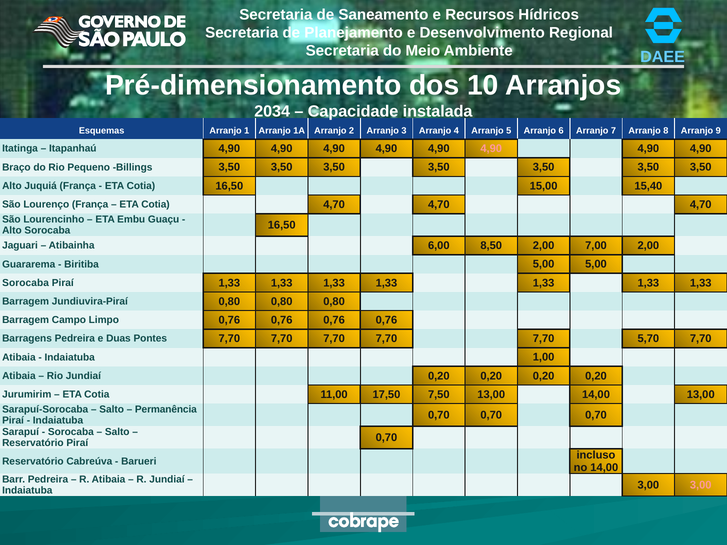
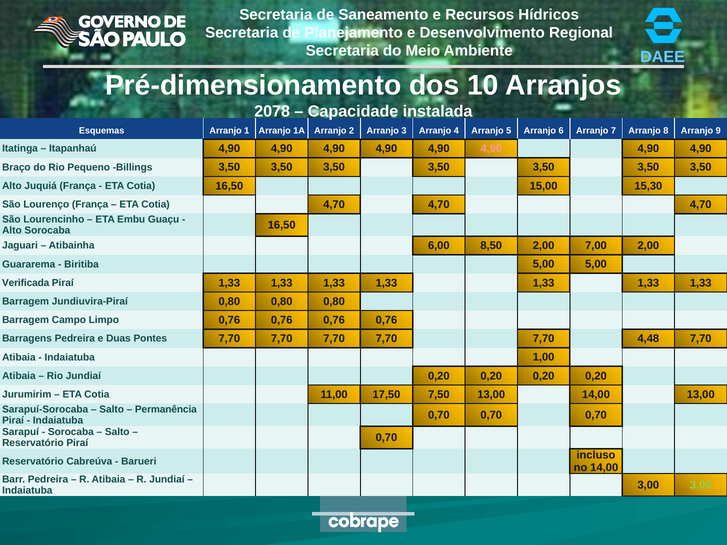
2034: 2034 -> 2078 (272, 111)
15,40: 15,40 -> 15,30 (648, 186)
Sorocaba: Sorocaba -> Verificada (26, 283)
5,70: 5,70 -> 4,48 (648, 339)
3,00 colour: pink -> light green (701, 485)
